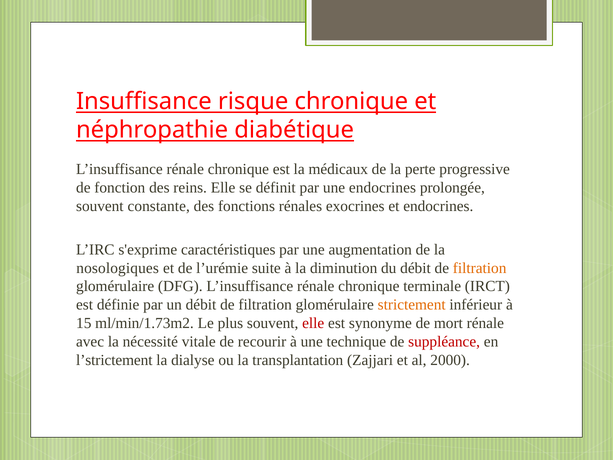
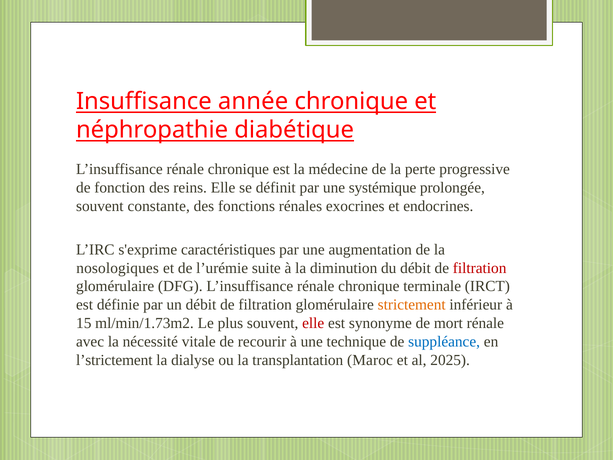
risque: risque -> année (253, 101)
médicaux: médicaux -> médecine (338, 169)
une endocrines: endocrines -> systémique (383, 188)
filtration colour: orange -> red (480, 268)
suppléance colour: red -> blue (444, 341)
Zajjari: Zajjari -> Maroc (370, 360)
2000: 2000 -> 2025 (450, 360)
